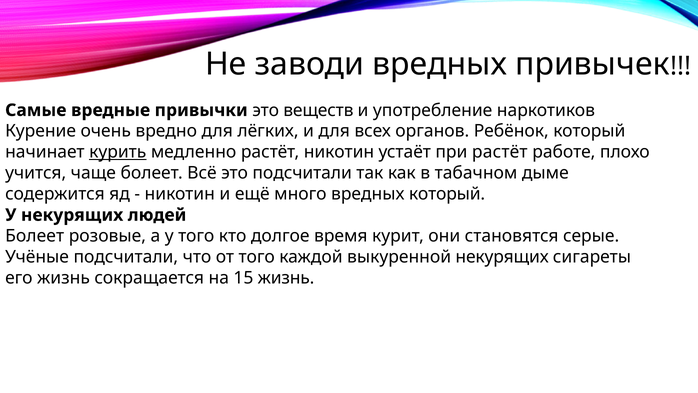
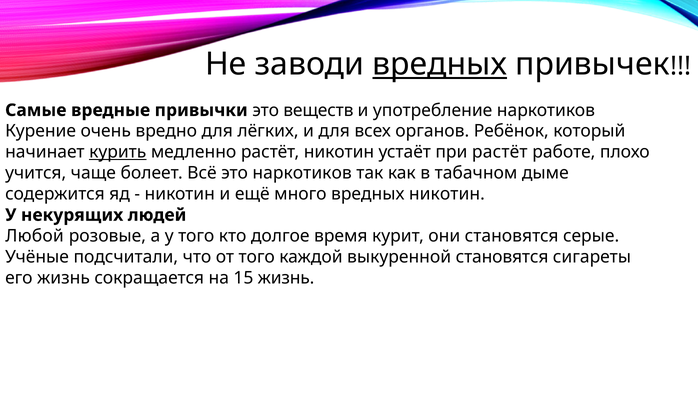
вредных underline: none -> present (440, 64)
это подсчитали: подсчитали -> наркотиков (302, 173)
вредных который: который -> никотин (447, 194)
Болеет: Болеет -> Любой (35, 236)
выкуренной некурящих: некурящих -> становятся (502, 257)
